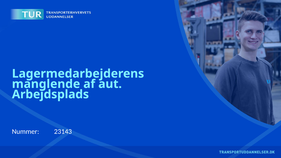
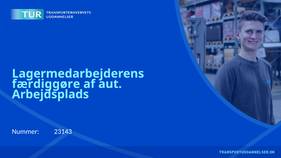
manglende: manglende -> færdiggøre (46, 84)
